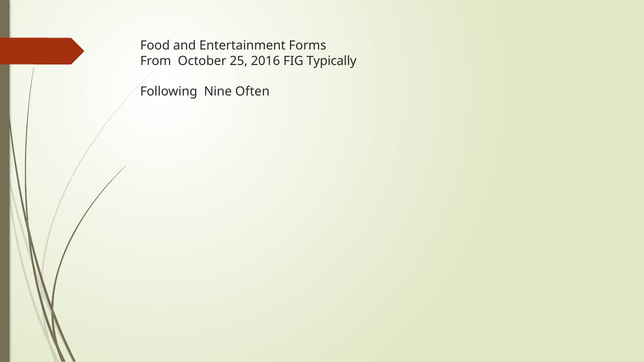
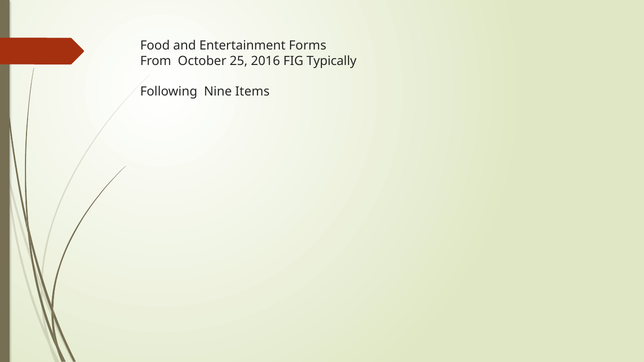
Often: Often -> Items (252, 91)
